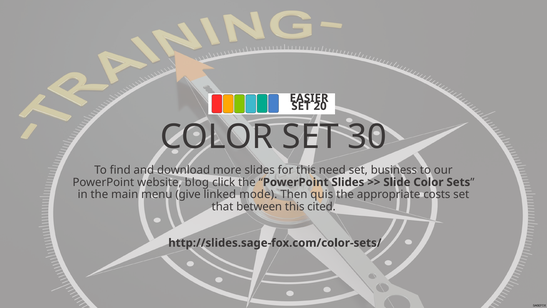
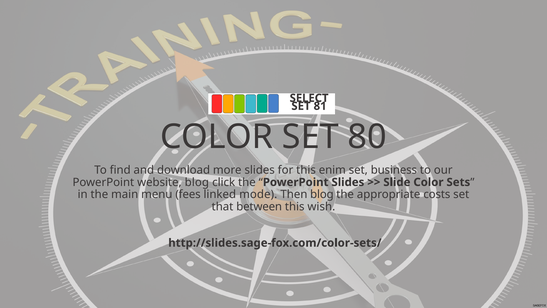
EASIER: EASIER -> SELECT (309, 98)
20: 20 -> 81 (320, 106)
30: 30 -> 80 (367, 137)
need: need -> enim (332, 170)
give: give -> fees (188, 194)
Then quis: quis -> blog (322, 194)
cited: cited -> wish (321, 207)
